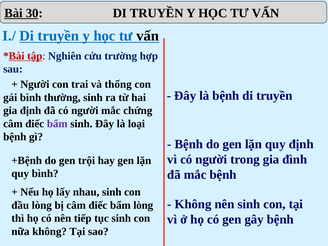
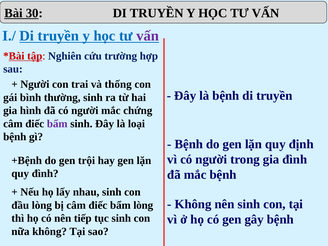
vấn colour: black -> purple (148, 36)
gia định: định -> hình (31, 111)
quy bình: bình -> đình (45, 174)
